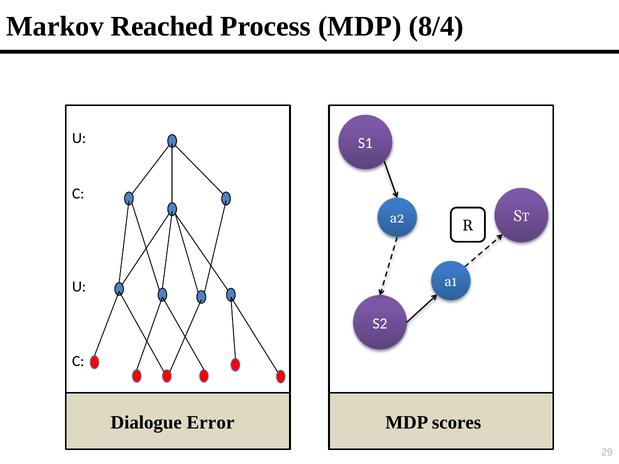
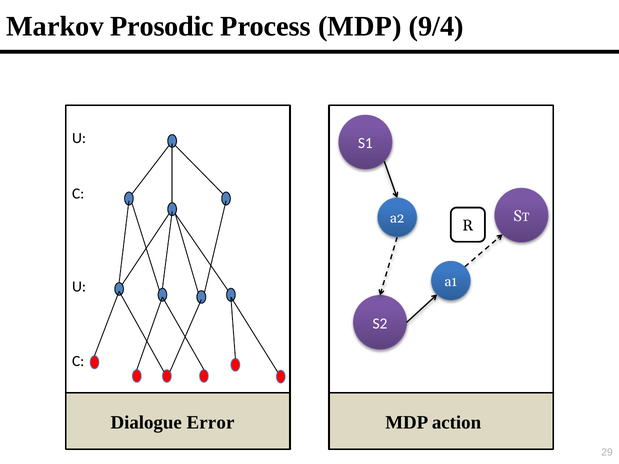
Reached: Reached -> Prosodic (162, 26)
8/4: 8/4 -> 9/4 (436, 26)
scores: scores -> action (457, 423)
